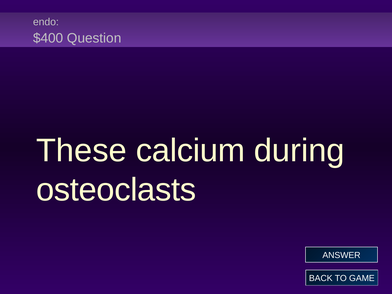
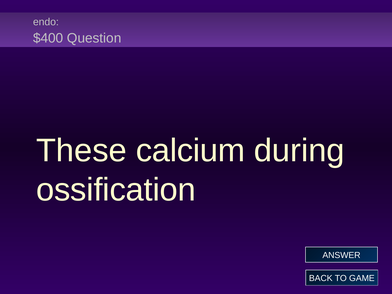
osteoclasts: osteoclasts -> ossification (116, 190)
